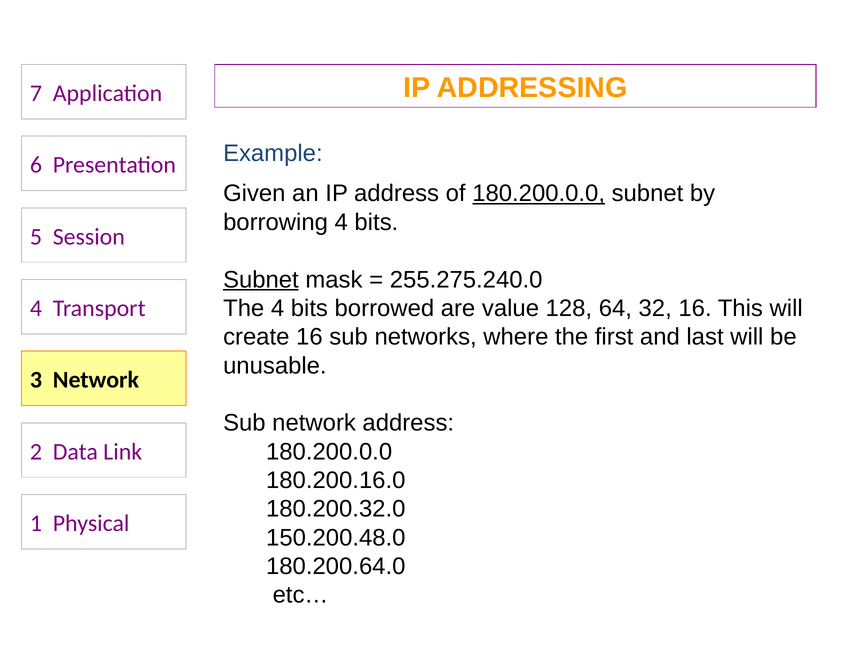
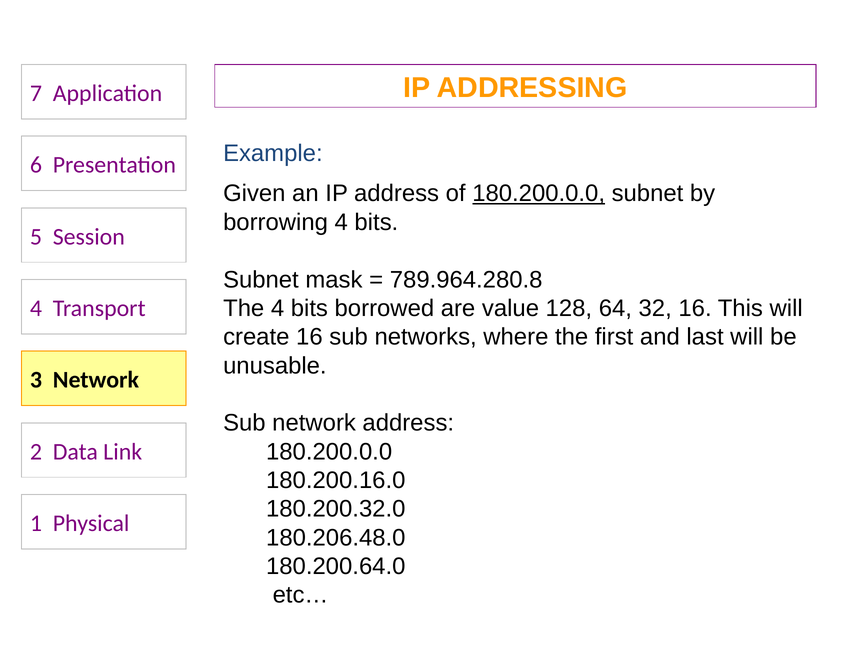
Subnet underline: present -> none (261, 279)
255.275.240.0: 255.275.240.0 -> 789.964.280.8 (466, 279)
150.200.48.0: 150.200.48.0 -> 180.206.48.0 (336, 537)
